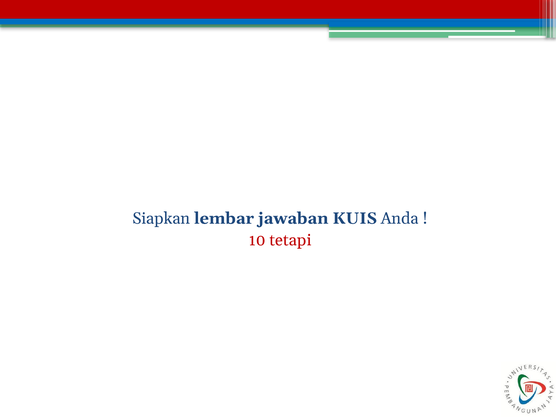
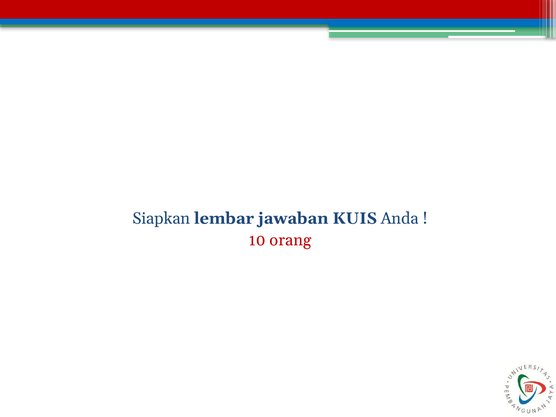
tetapi: tetapi -> orang (290, 240)
